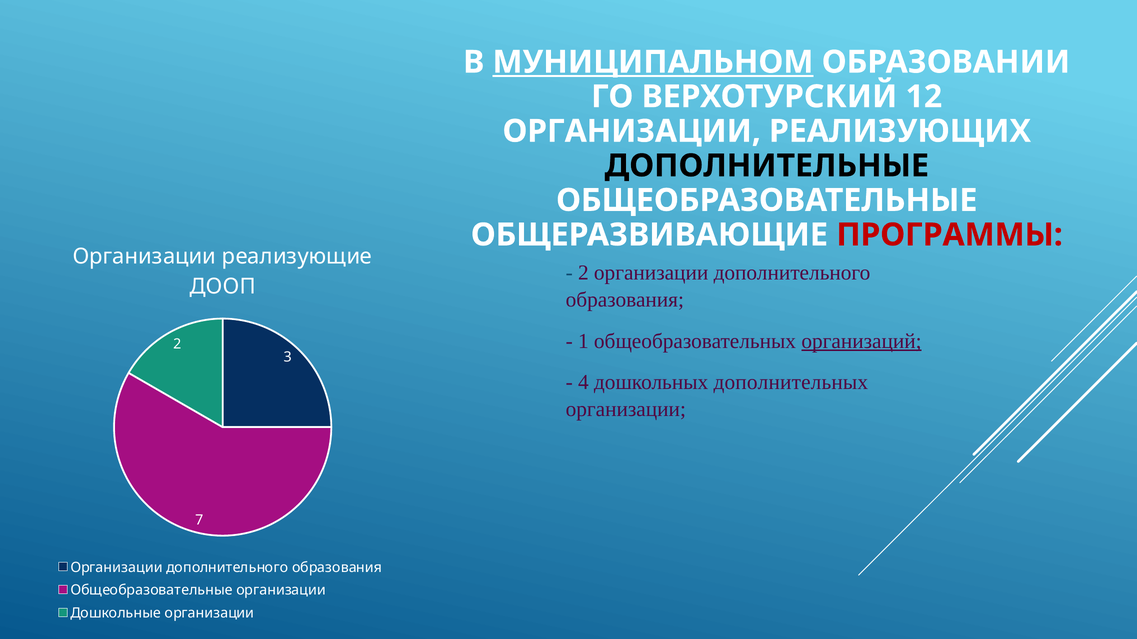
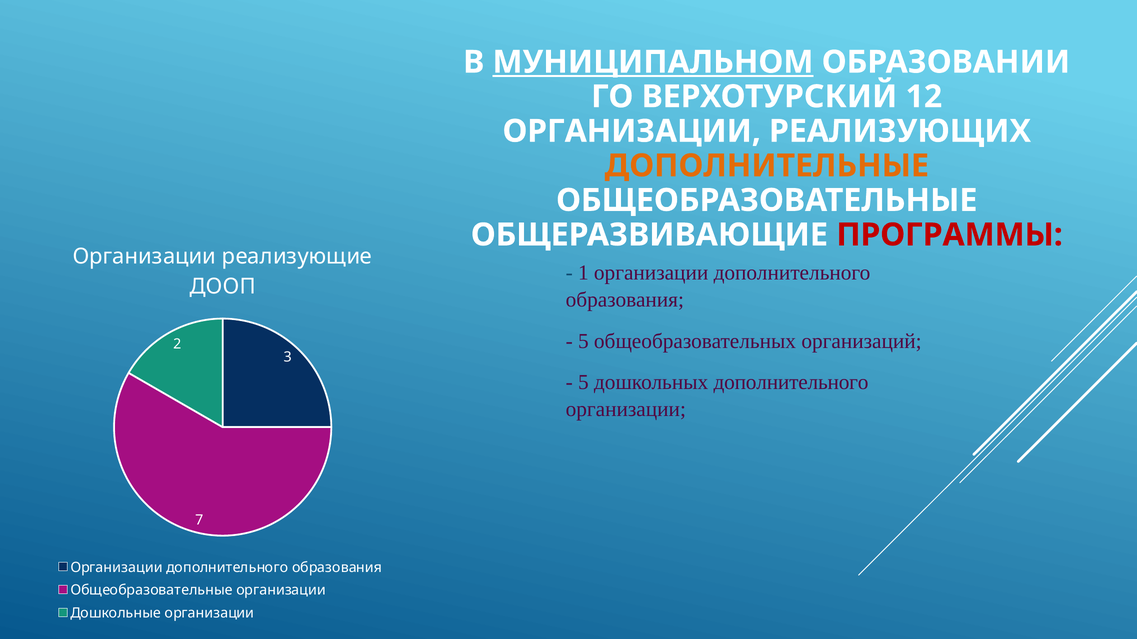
ДОПОЛНИТЕЛЬНЫЕ colour: black -> orange (767, 166)
2: 2 -> 1 (583, 273)
1: 1 -> 5 (583, 341)
организаций underline: present -> none (862, 341)
4: 4 -> 5 (583, 382)
дошкольных дополнительных: дополнительных -> дополнительного (791, 382)
